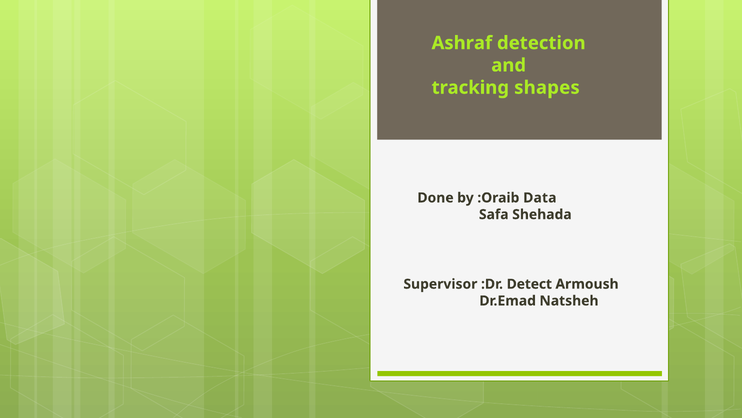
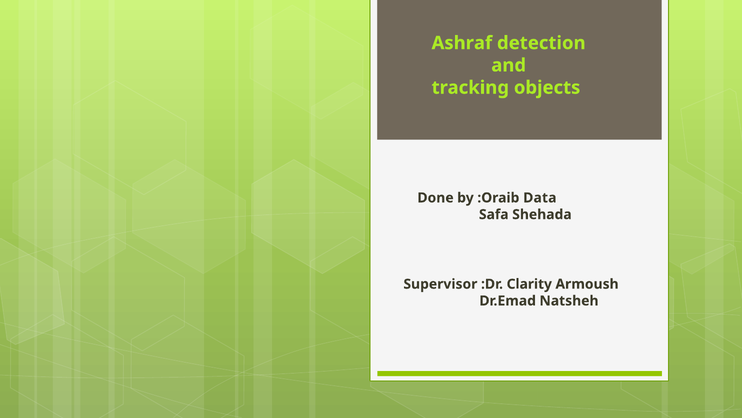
shapes: shapes -> objects (547, 87)
Detect: Detect -> Clarity (529, 284)
